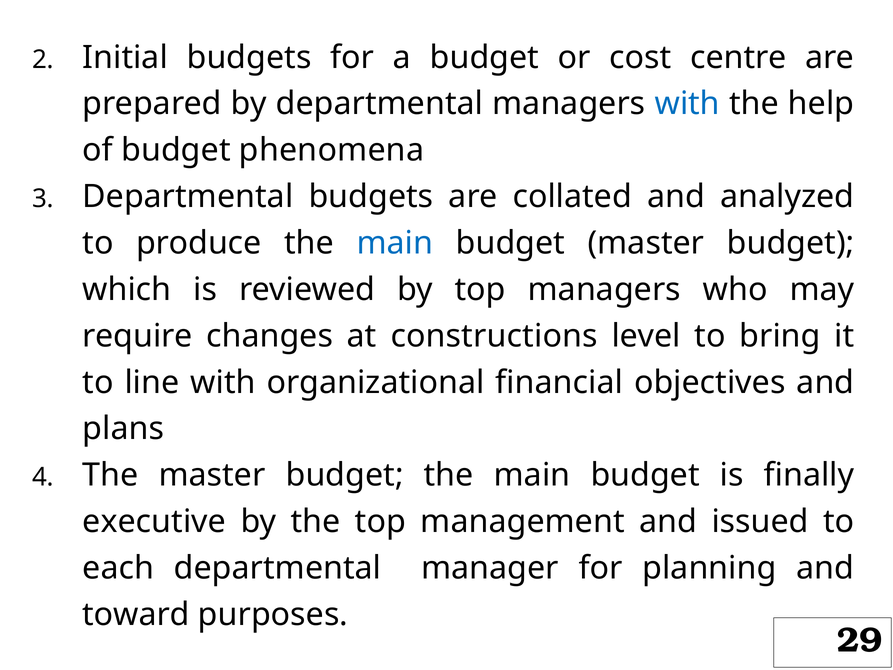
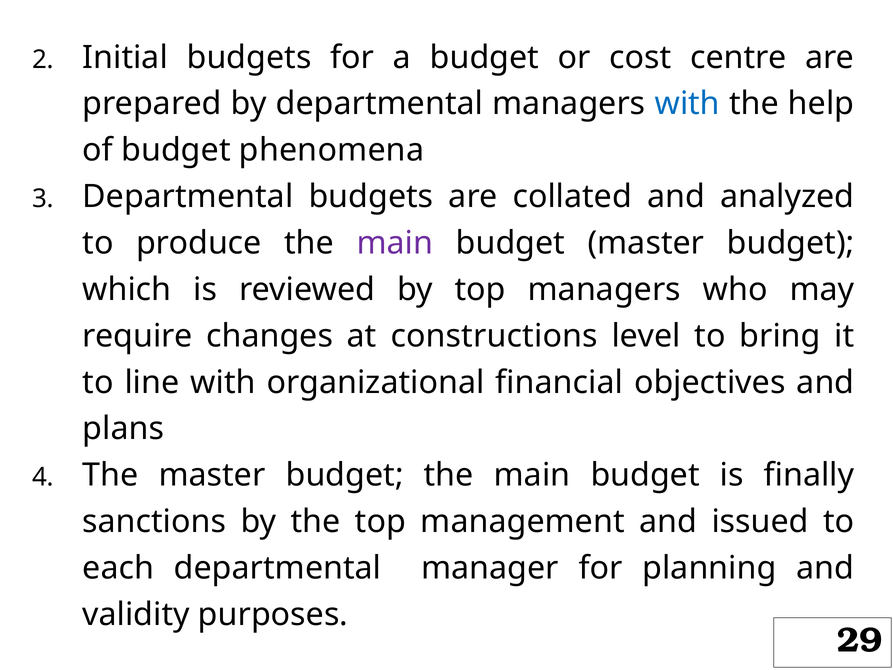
main colour: blue -> purple (395, 243)
executive: executive -> sanctions (154, 521)
toward: toward -> validity (136, 614)
